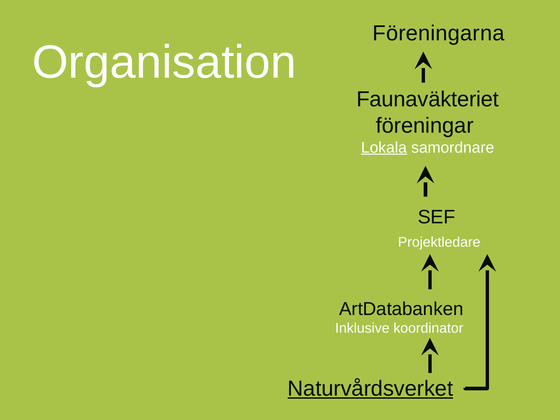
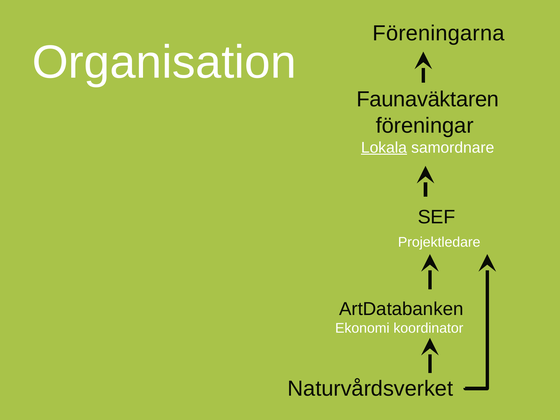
Faunaväkteriet: Faunaväkteriet -> Faunaväktaren (428, 99)
Inklusive: Inklusive -> Ekonomi (362, 328)
Naturvårdsverket underline: present -> none (370, 389)
